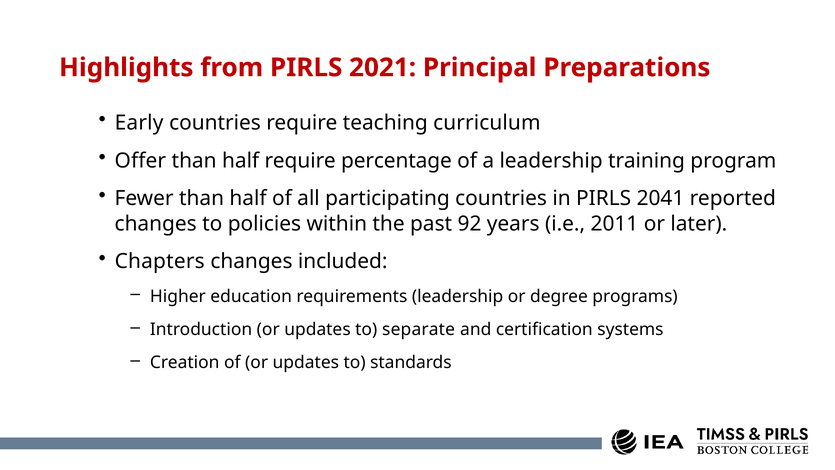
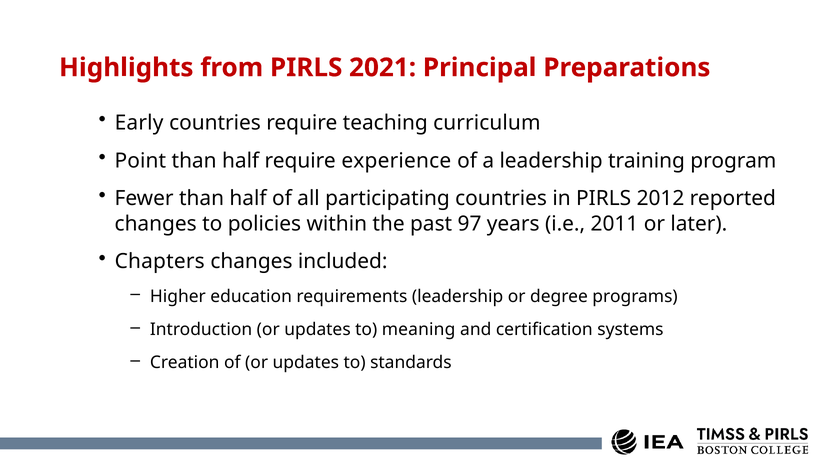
Offer: Offer -> Point (140, 161)
percentage: percentage -> experience (396, 161)
2041: 2041 -> 2012 (660, 198)
92: 92 -> 97 (470, 223)
separate: separate -> meaning (419, 329)
